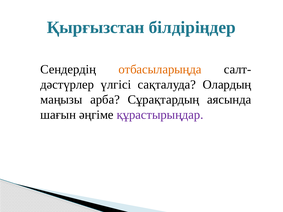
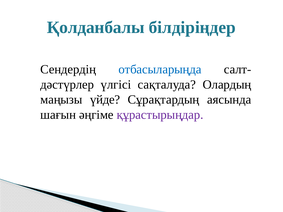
Қырғызстан: Қырғызстан -> Қолданбалы (96, 27)
отбасыларыңда colour: orange -> blue (160, 70)
арба: арба -> үйде (105, 100)
